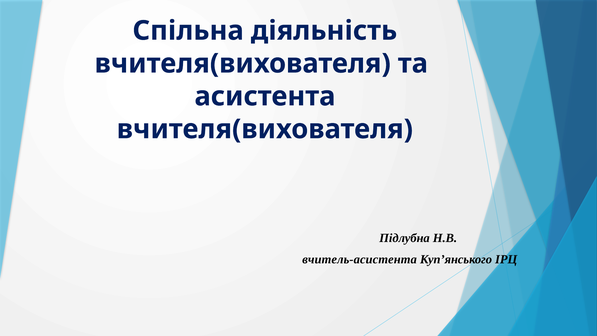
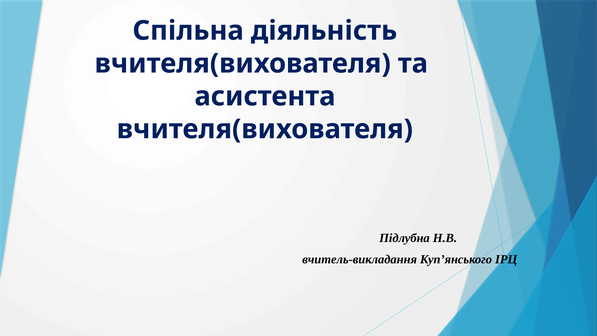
вчитель-асистента: вчитель-асистента -> вчитель-викладання (360, 259)
